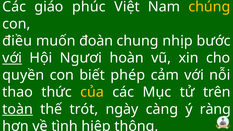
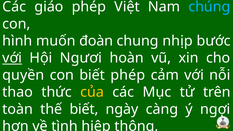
giáo phúc: phúc -> phép (89, 7)
chúng colour: yellow -> light blue (209, 7)
điều: điều -> hình (17, 41)
toàn underline: present -> none (18, 109)
thế trót: trót -> biết (84, 109)
ràng: ràng -> ngợi (215, 109)
